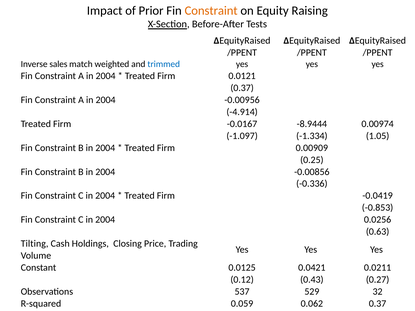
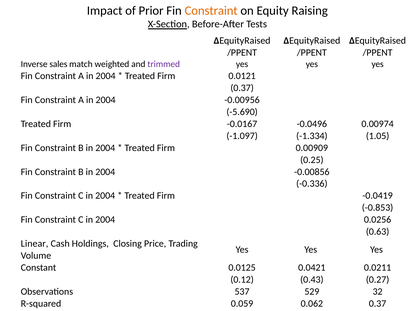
trimmed colour: blue -> purple (164, 64)
-4.914: -4.914 -> -5.690 (242, 112)
-8.9444: -8.9444 -> -0.0496 (312, 124)
Tilting: Tilting -> Linear (35, 244)
